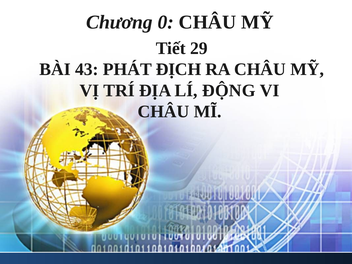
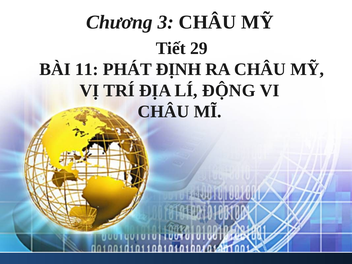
0: 0 -> 3 (166, 22)
43: 43 -> 11 (87, 69)
ĐỊCH: ĐỊCH -> ĐỊNH (178, 69)
